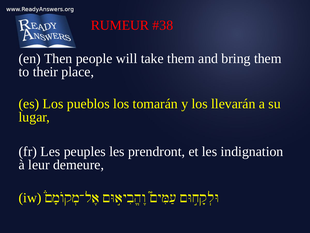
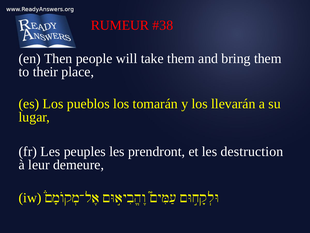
indignation: indignation -> destruction (252, 151)
